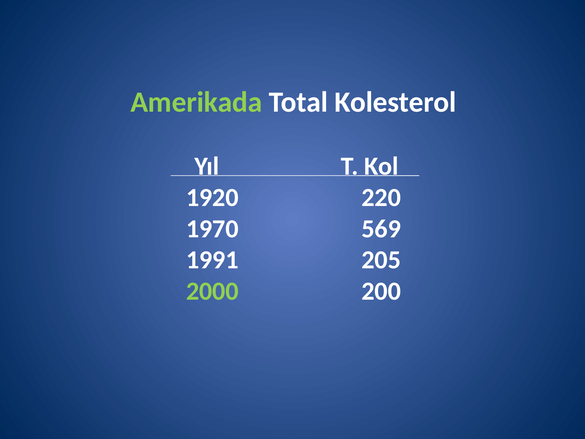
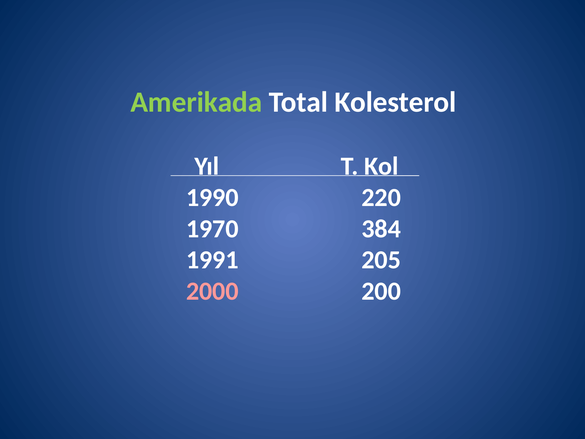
1920: 1920 -> 1990 (212, 197)
569: 569 -> 384 (381, 229)
2000 colour: light green -> pink (212, 291)
